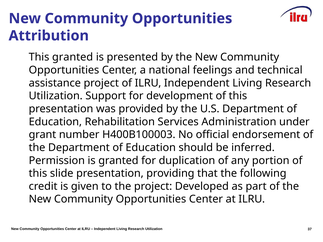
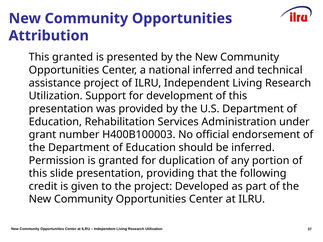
national feelings: feelings -> inferred (213, 70)
